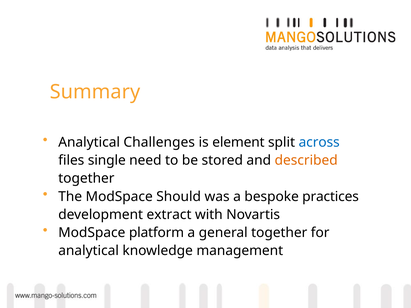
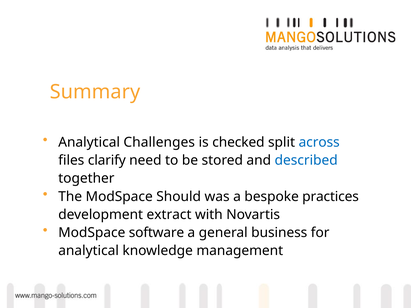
element: element -> checked (238, 142)
single: single -> clarify (107, 161)
described colour: orange -> blue (306, 161)
platform: platform -> software (156, 233)
general together: together -> business (279, 233)
